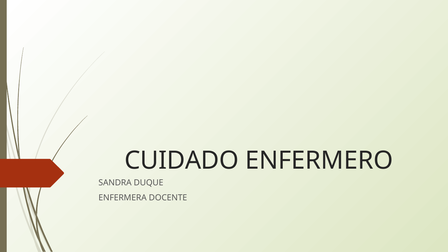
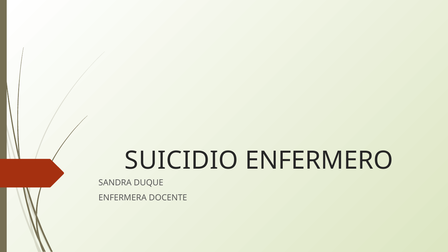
CUIDADO: CUIDADO -> SUICIDIO (181, 161)
